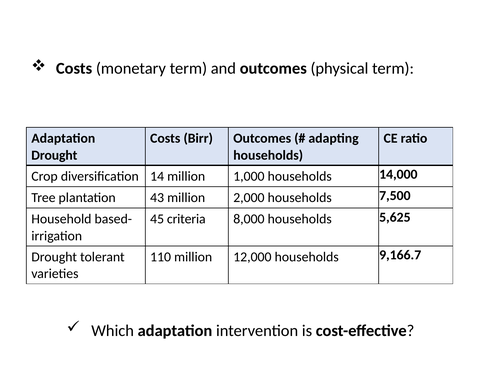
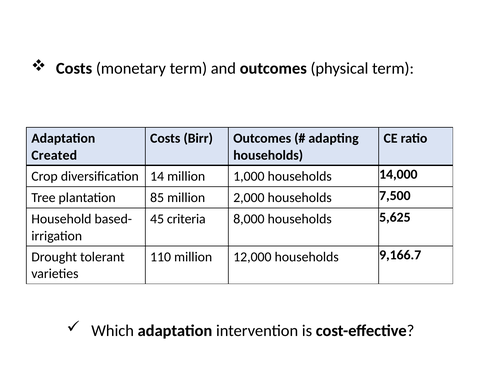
Drought: Drought -> Created (54, 155)
43: 43 -> 85 (157, 198)
